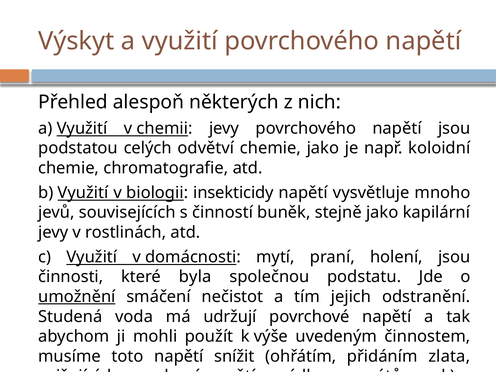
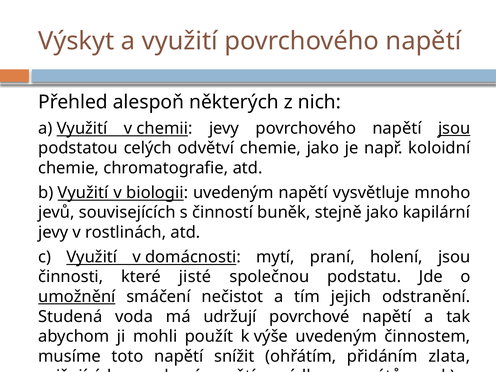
jsou underline: none -> present (454, 128)
biologii insekticidy: insekticidy -> uvedeným (233, 193)
byla: byla -> jisté (195, 277)
